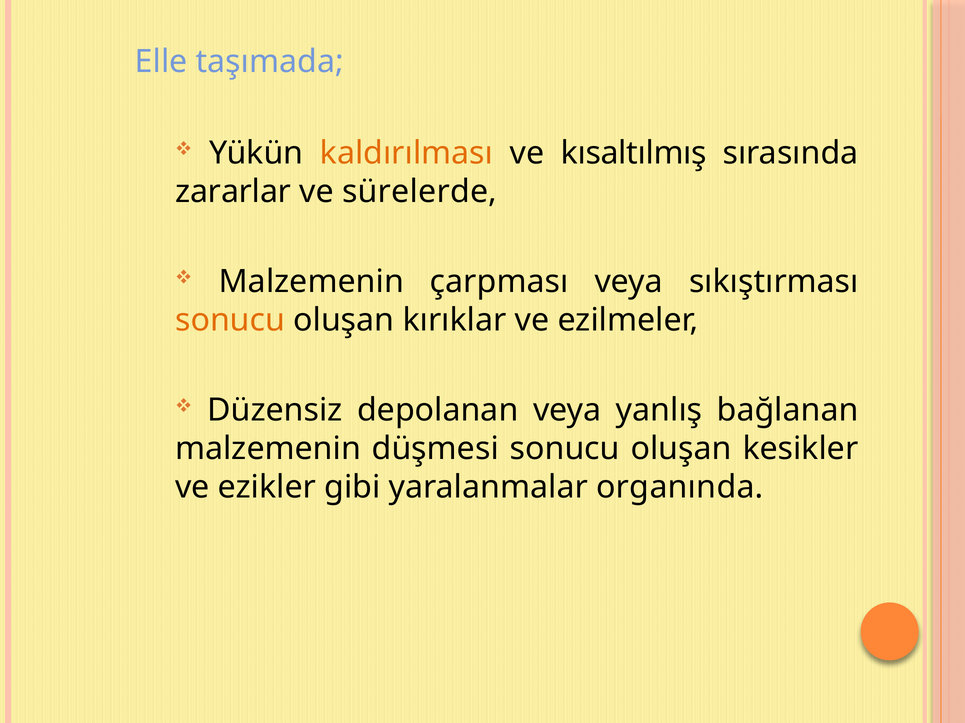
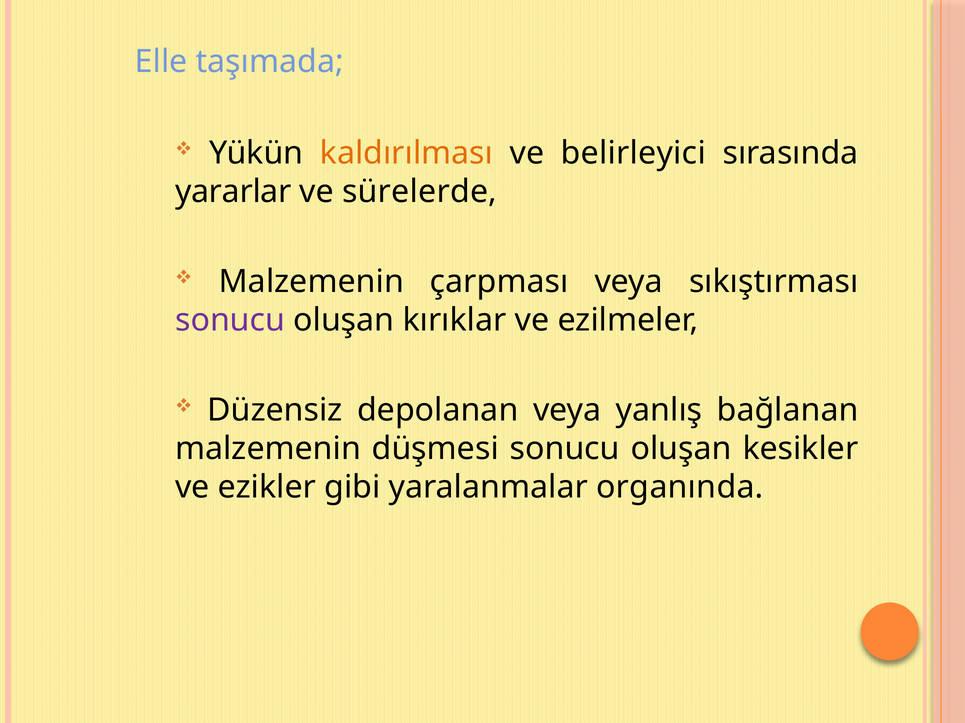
kısaltılmış: kısaltılmış -> belirleyici (633, 153)
zararlar: zararlar -> yararlar (233, 192)
sonucu colour: orange -> purple (230, 320)
